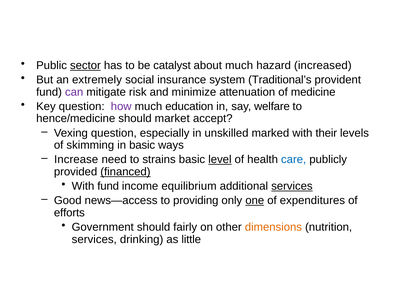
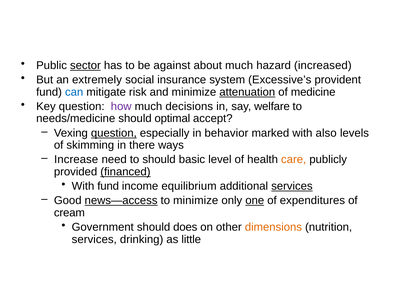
catalyst: catalyst -> against (172, 66)
Traditional’s: Traditional’s -> Excessive’s (280, 80)
can colour: purple -> blue (74, 92)
attenuation underline: none -> present (247, 92)
education: education -> decisions (189, 107)
hence/medicine: hence/medicine -> needs/medicine (76, 119)
market: market -> optimal (172, 119)
question underline: none -> present (114, 133)
unskilled: unskilled -> behavior (226, 133)
their: their -> also (326, 133)
in basic: basic -> there (142, 145)
to strains: strains -> should (159, 160)
level underline: present -> none (220, 160)
care colour: blue -> orange (294, 160)
news—access underline: none -> present (121, 201)
to providing: providing -> minimize (196, 201)
efforts: efforts -> cream (69, 213)
fairly: fairly -> does (185, 228)
